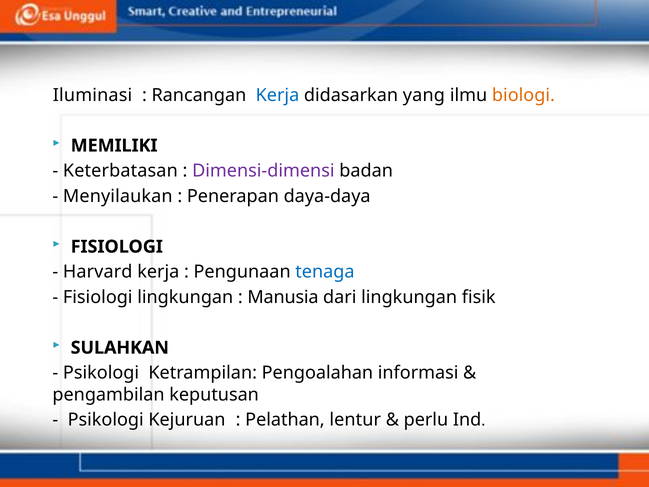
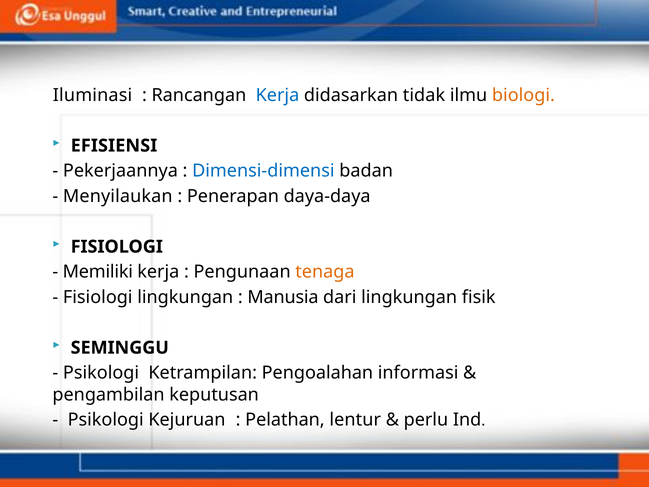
yang: yang -> tidak (424, 95)
MEMILIKI: MEMILIKI -> EFISIENSI (114, 146)
Keterbatasan: Keterbatasan -> Pekerjaannya (120, 171)
Dimensi-dimensi colour: purple -> blue (263, 171)
Harvard: Harvard -> Memiliki (98, 272)
tenaga colour: blue -> orange (325, 272)
SULAHKAN: SULAHKAN -> SEMINGGU (120, 348)
